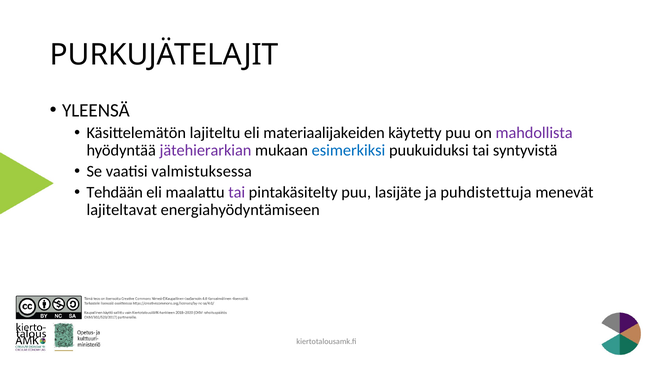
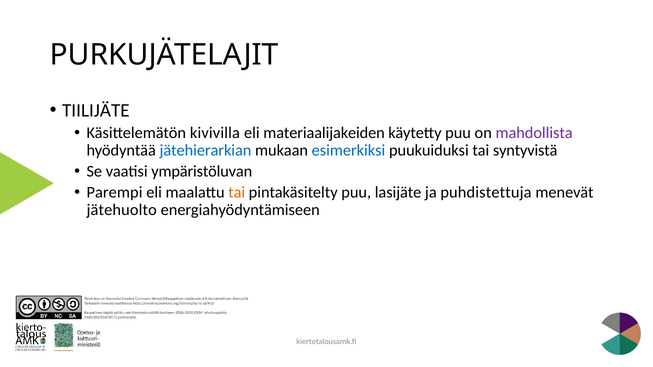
YLEENSÄ: YLEENSÄ -> TIILIJÄTE (96, 110)
lajiteltu: lajiteltu -> kivivilla (215, 133)
jätehierarkian colour: purple -> blue (205, 151)
valmistuksessa: valmistuksessa -> ympäristöluvan (202, 172)
Tehdään: Tehdään -> Parempi (115, 193)
tai colour: purple -> orange (237, 193)
lajiteltavat: lajiteltavat -> jätehuolto (122, 210)
